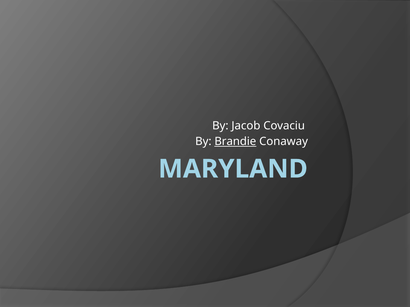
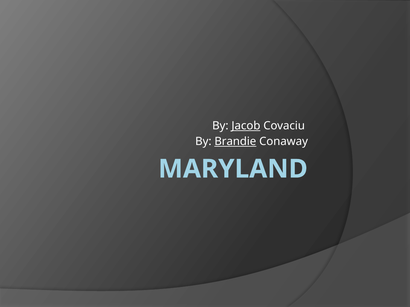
Jacob underline: none -> present (246, 126)
